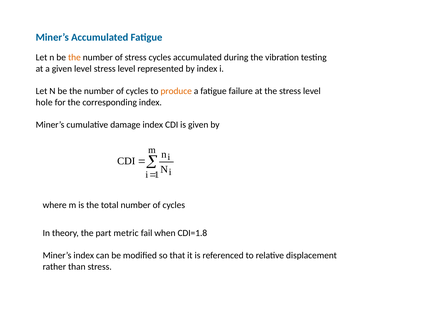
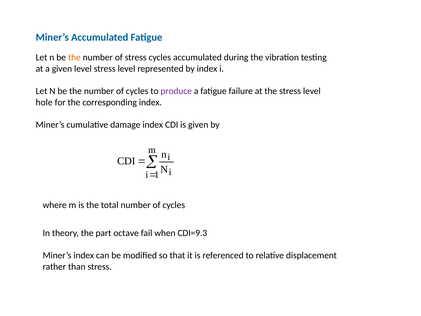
produce colour: orange -> purple (176, 91)
metric: metric -> octave (126, 233)
CDI=1.8: CDI=1.8 -> CDI=9.3 (192, 233)
